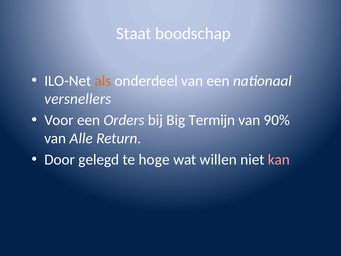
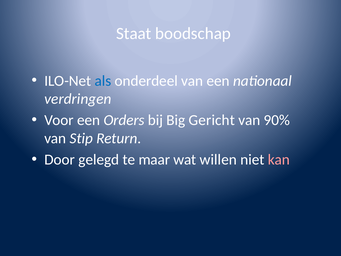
als colour: orange -> blue (103, 81)
versnellers: versnellers -> verdringen (78, 99)
Termijn: Termijn -> Gericht (212, 120)
Alle: Alle -> Stip (81, 138)
hoge: hoge -> maar (154, 160)
